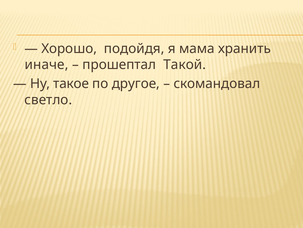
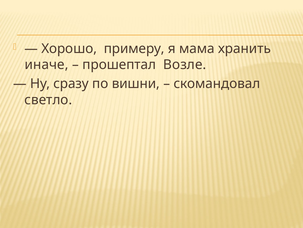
подойдя: подойдя -> примеру (134, 48)
Такой: Такой -> Возле (185, 65)
такое: такое -> сразу (71, 83)
другое: другое -> вишни (136, 83)
